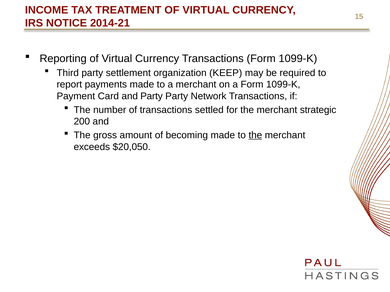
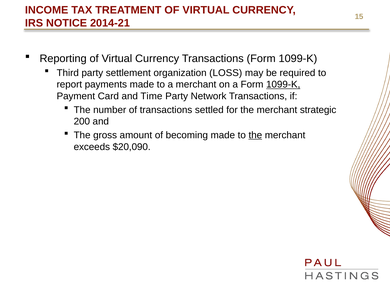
KEEP: KEEP -> LOSS (226, 73)
1099-K underline: none -> present (283, 85)
and Party: Party -> Time (151, 96)
$20,050: $20,050 -> $20,090 (132, 147)
